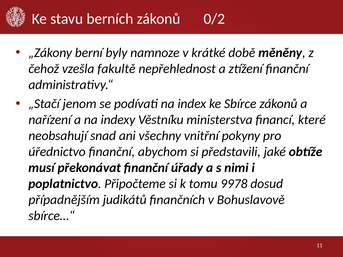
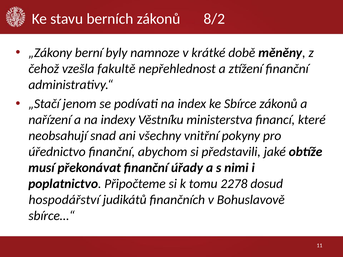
0/2: 0/2 -> 8/2 (214, 19)
9978: 9978 -> 2278 (234, 184)
případnějším: případnějším -> hospodářství (64, 200)
